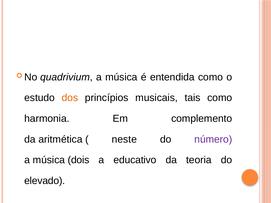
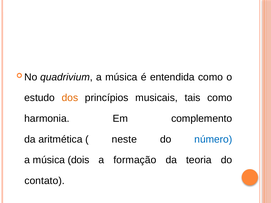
número colour: purple -> blue (213, 139)
educativo: educativo -> formação (135, 160)
elevado: elevado -> contato (45, 181)
